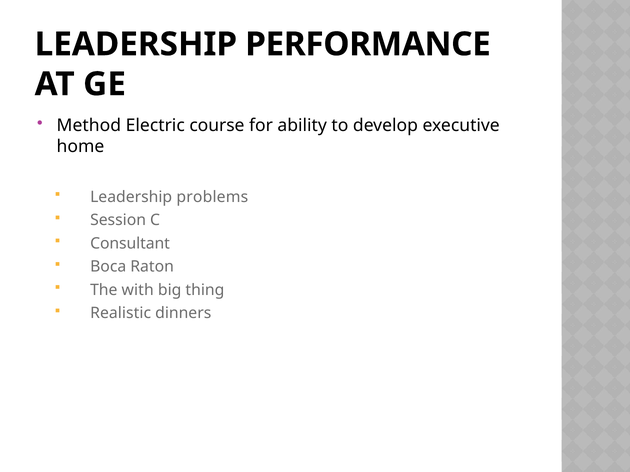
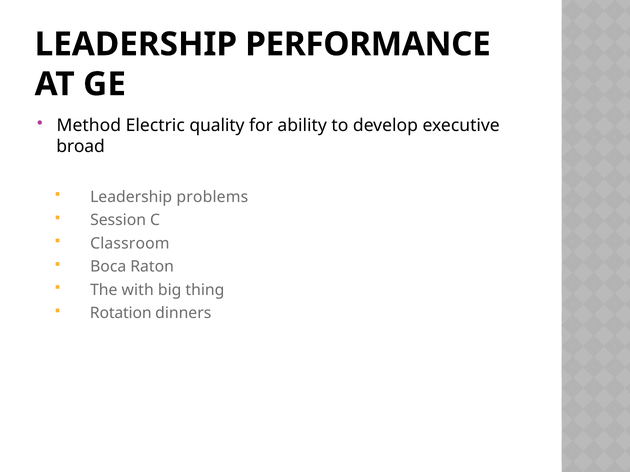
course: course -> quality (217, 126)
home: home -> broad (81, 147)
Consultant: Consultant -> Classroom (130, 244)
Realistic: Realistic -> Rotation (121, 314)
